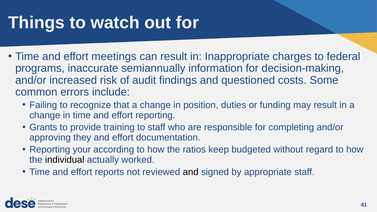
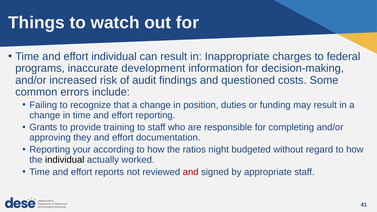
effort meetings: meetings -> individual (114, 56)
semiannually: semiannually -> development (153, 68)
keep: keep -> night (219, 150)
and colour: black -> red (191, 172)
